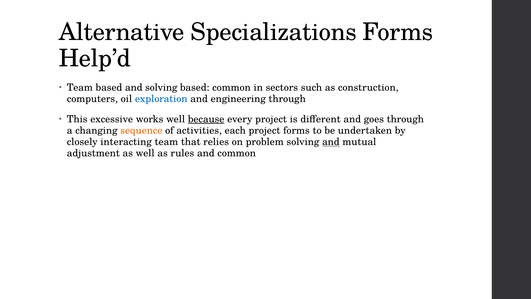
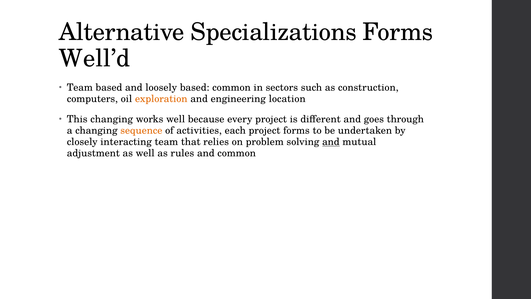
Help’d: Help’d -> Well’d (95, 58)
and solving: solving -> loosely (161, 87)
exploration colour: blue -> orange (161, 99)
engineering through: through -> location (287, 99)
This excessive: excessive -> changing (112, 119)
because underline: present -> none (206, 119)
